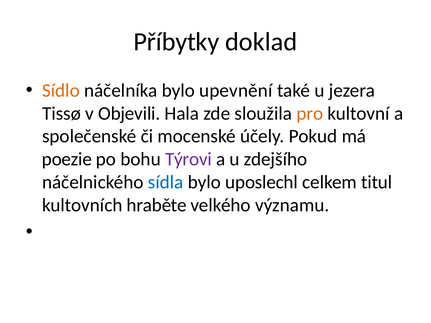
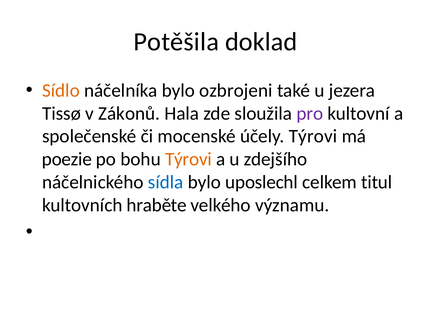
Příbytky: Příbytky -> Potěšila (176, 42)
upevnění: upevnění -> ozbrojeni (236, 90)
Objevili: Objevili -> Zákonů (129, 113)
pro colour: orange -> purple (310, 113)
účely Pokud: Pokud -> Týrovi (313, 136)
Týrovi colour: purple -> orange (188, 159)
